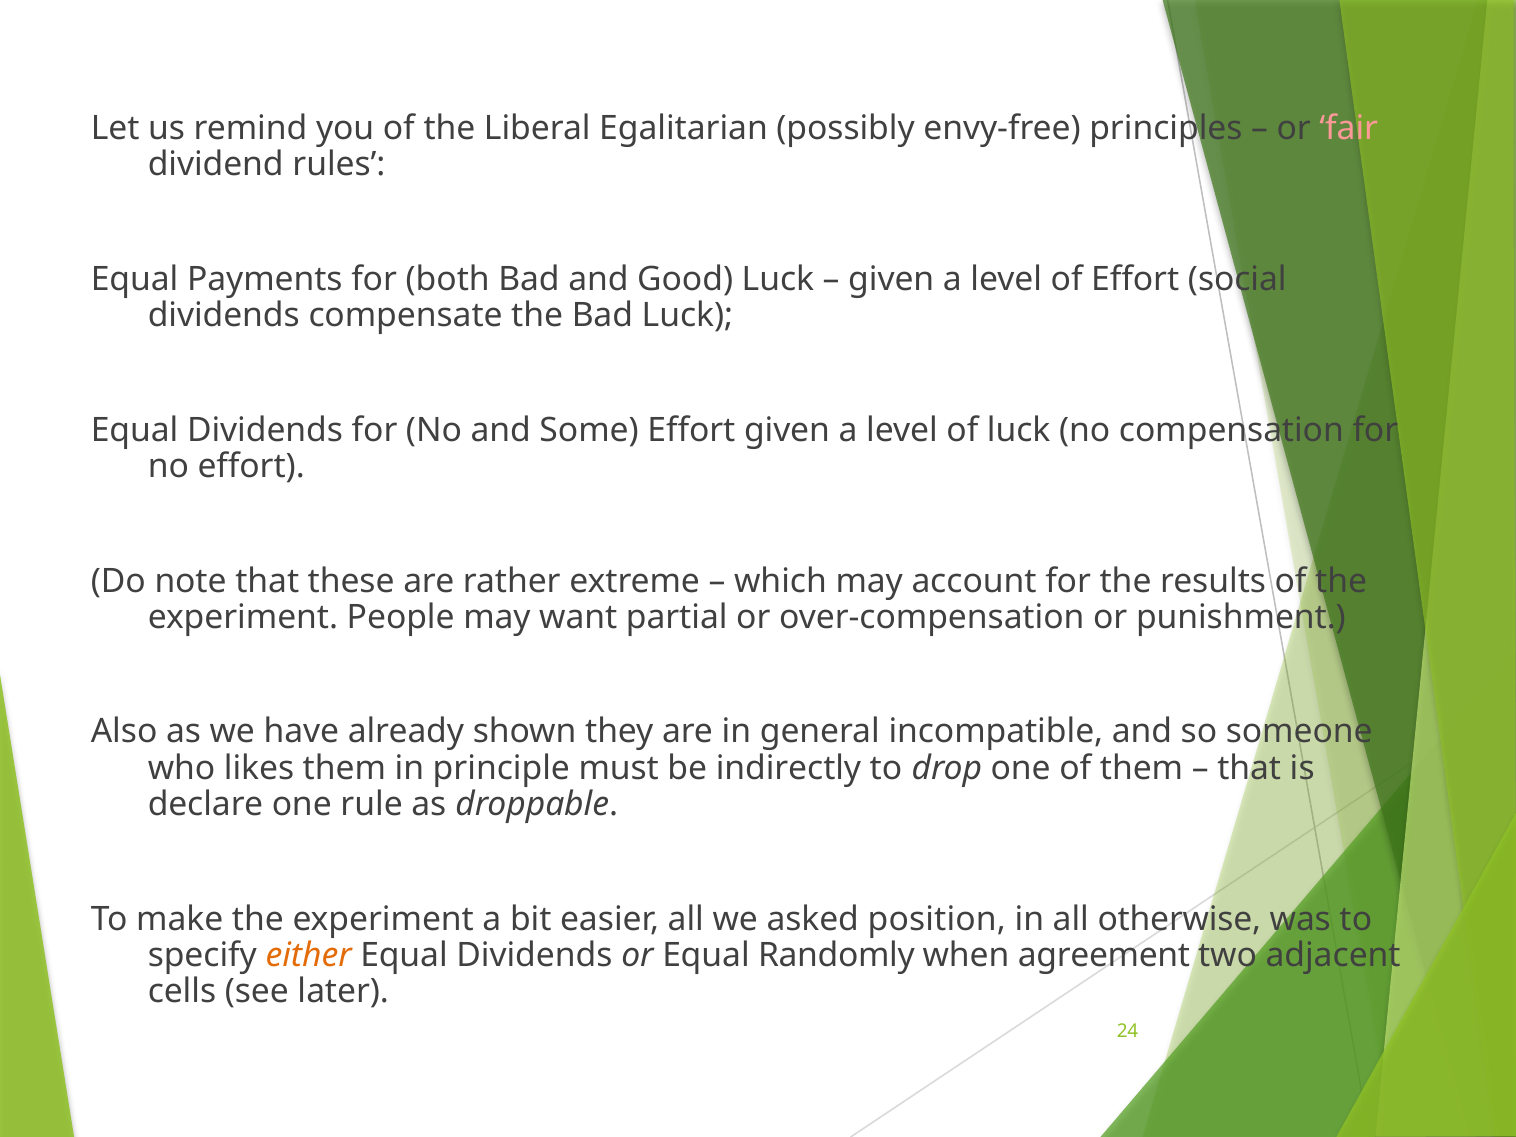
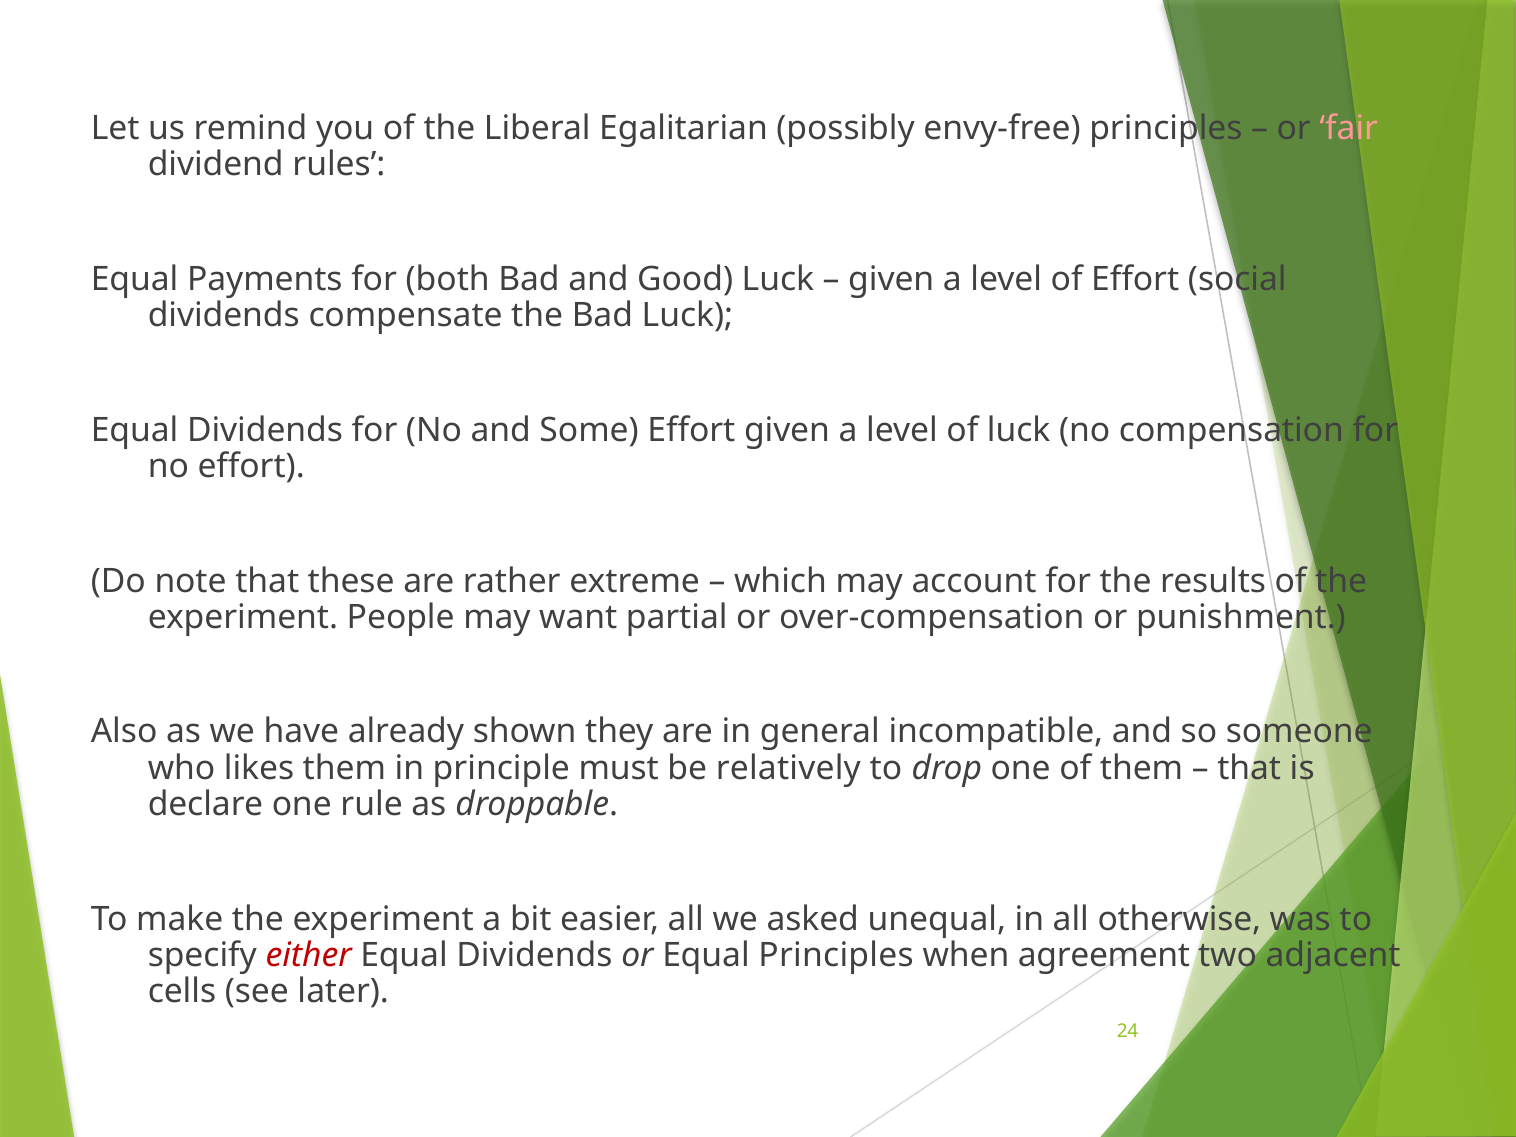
indirectly: indirectly -> relatively (788, 768)
position: position -> unequal (937, 919)
either colour: orange -> red (309, 955)
Equal Randomly: Randomly -> Principles (836, 955)
